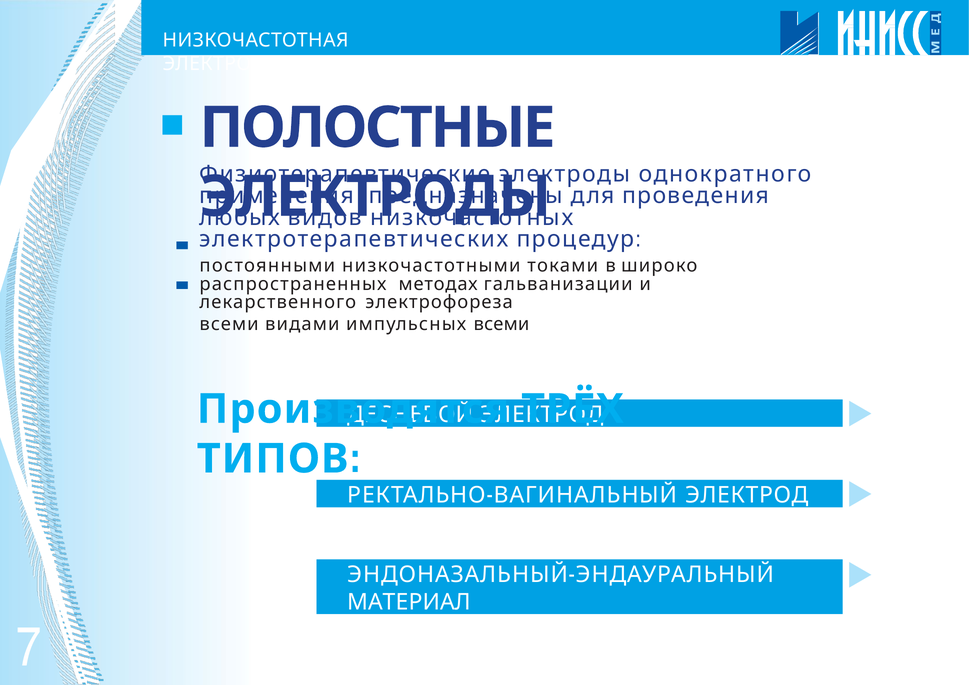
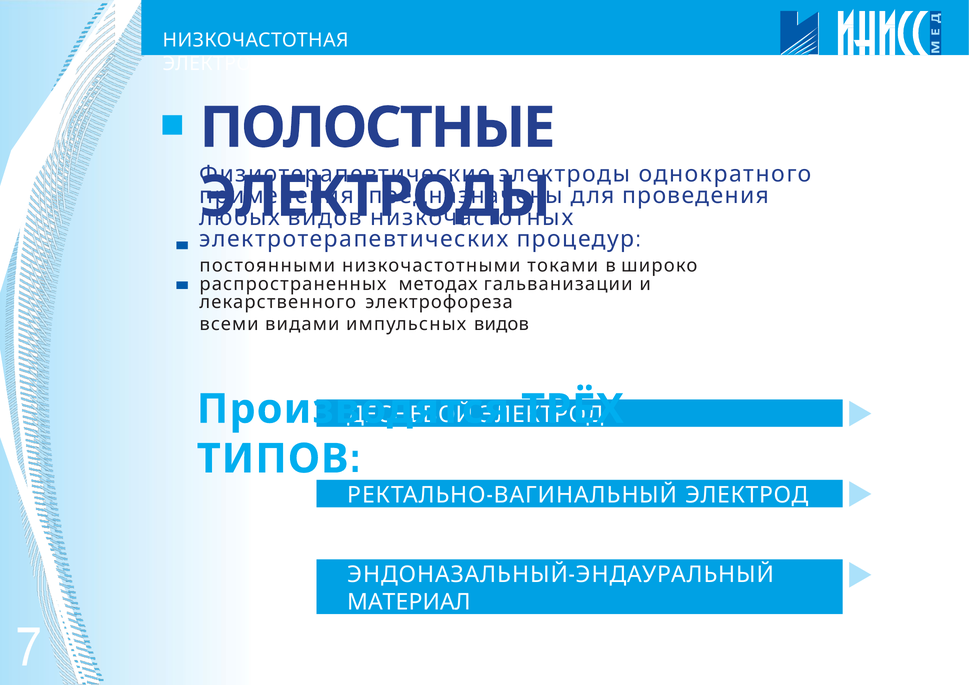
импульсных всеми: всеми -> видов (501, 324)
